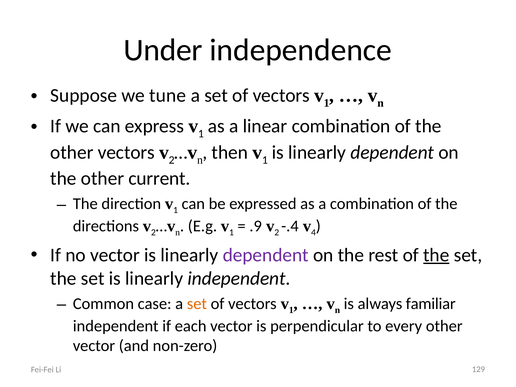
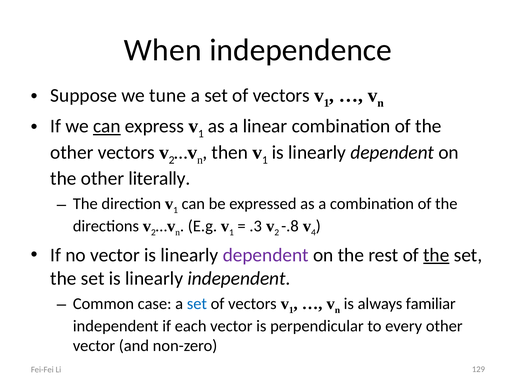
Under: Under -> When (163, 50)
can underline: none -> present (107, 126)
current: current -> literally (159, 179)
.9: .9 -> .3 (256, 226)
-.4: -.4 -> -.8 (290, 226)
set colour: orange -> blue (197, 304)
